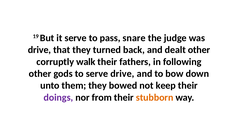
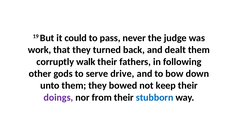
it serve: serve -> could (76, 38)
snare: snare -> never (134, 38)
drive: drive -> work (39, 50)
dealt other: other -> them (199, 50)
stubborn colour: orange -> blue (155, 97)
